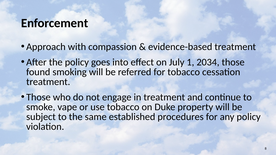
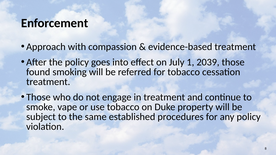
2034: 2034 -> 2039 (208, 62)
